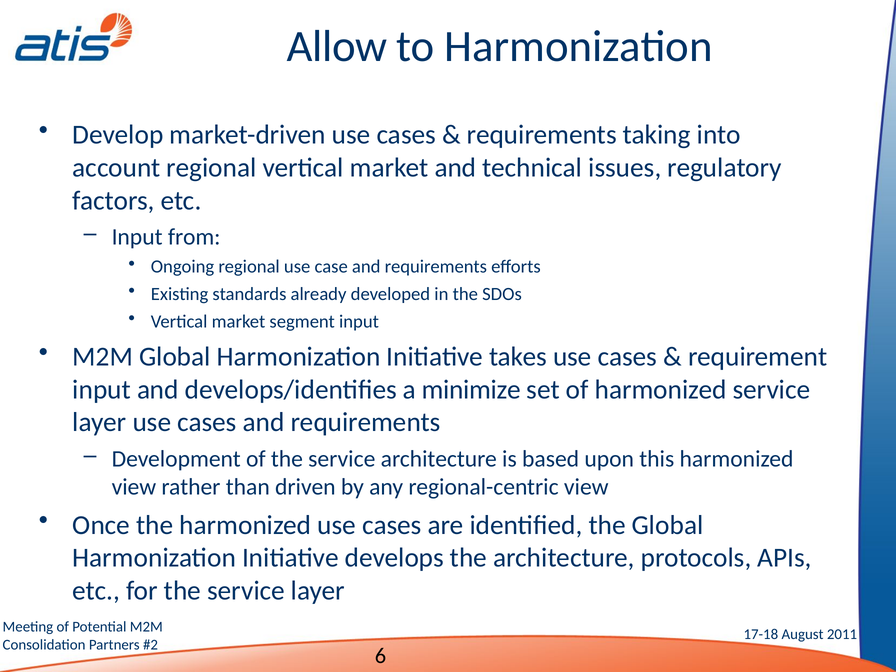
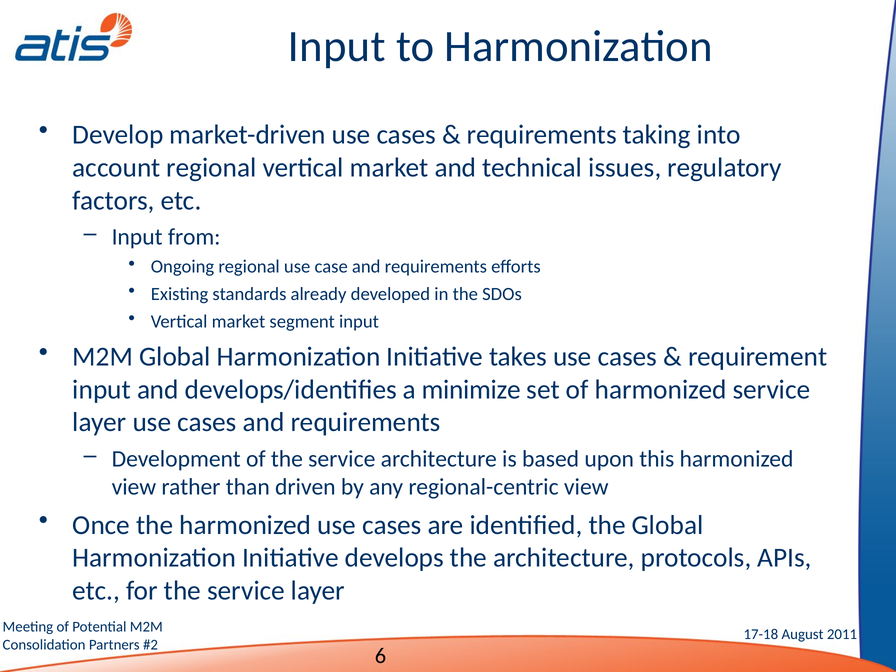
Allow: Allow -> Input (337, 46)
